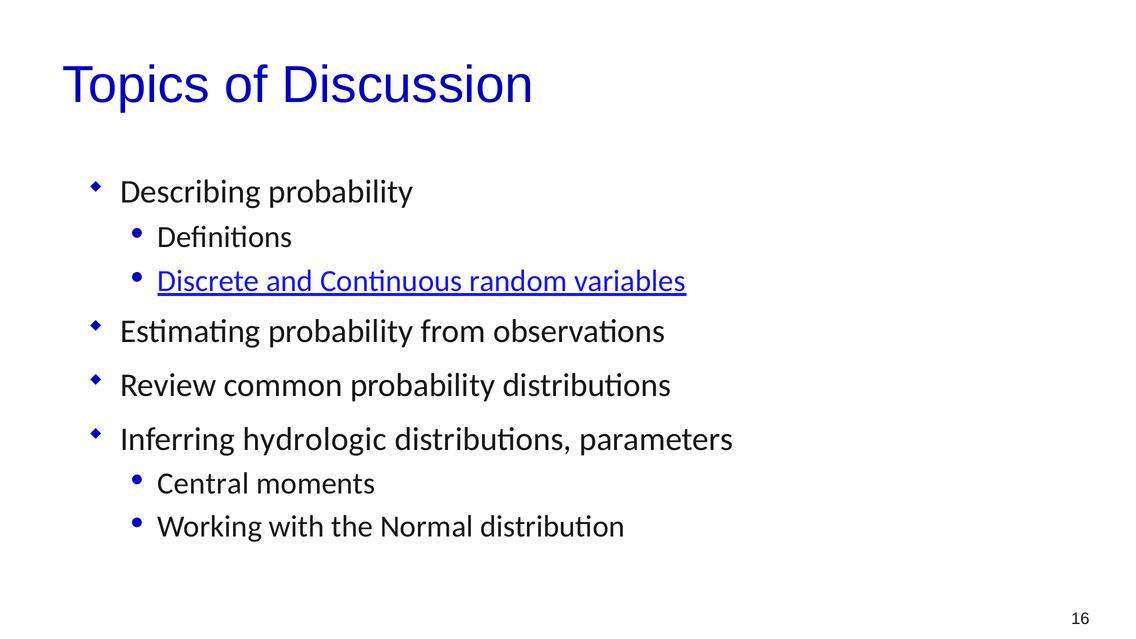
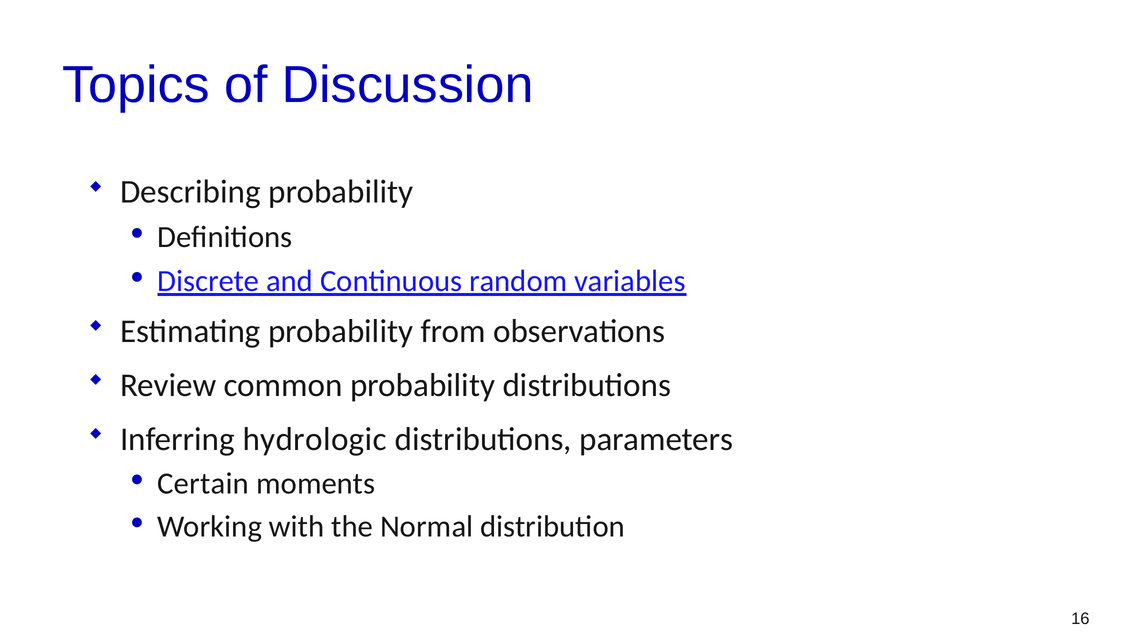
Central: Central -> Certain (203, 484)
